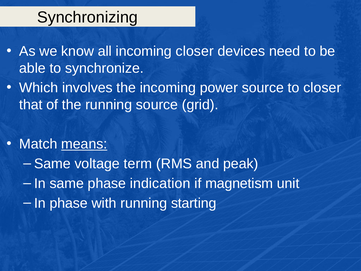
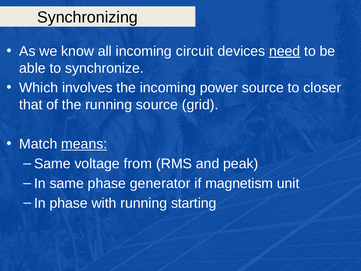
incoming closer: closer -> circuit (195, 51)
need underline: none -> present (285, 51)
term: term -> from (138, 164)
indication: indication -> generator (160, 183)
